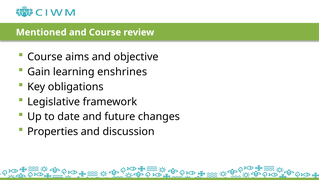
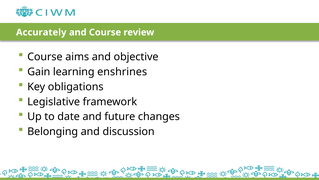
Mentioned: Mentioned -> Accurately (41, 32)
Properties: Properties -> Belonging (53, 131)
